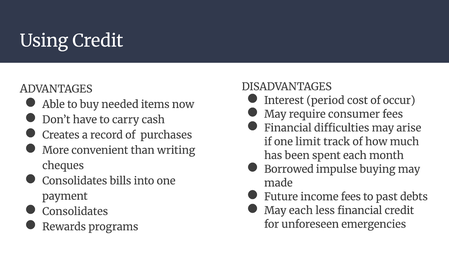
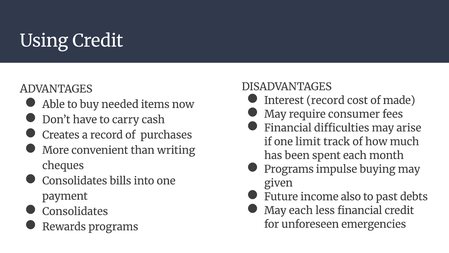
Interest period: period -> record (325, 100)
occur: occur -> made (399, 100)
Borrowed: Borrowed -> Programs (289, 169)
made: made -> given (278, 183)
income fees: fees -> also (351, 196)
